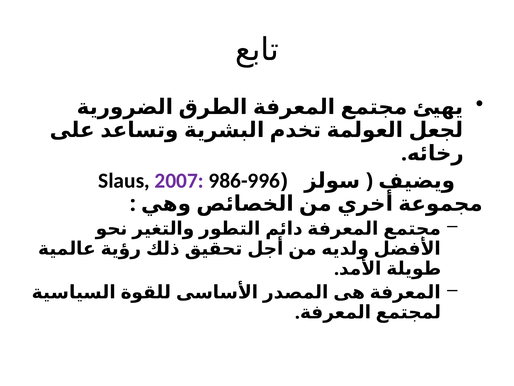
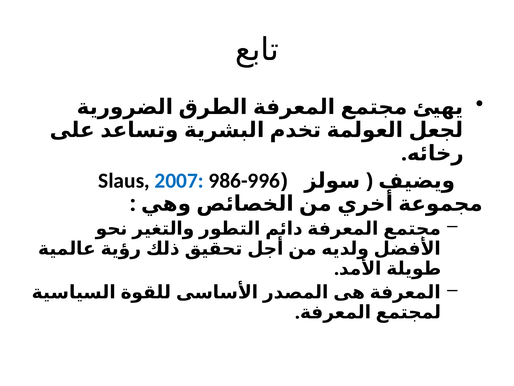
2007 colour: purple -> blue (179, 180)
